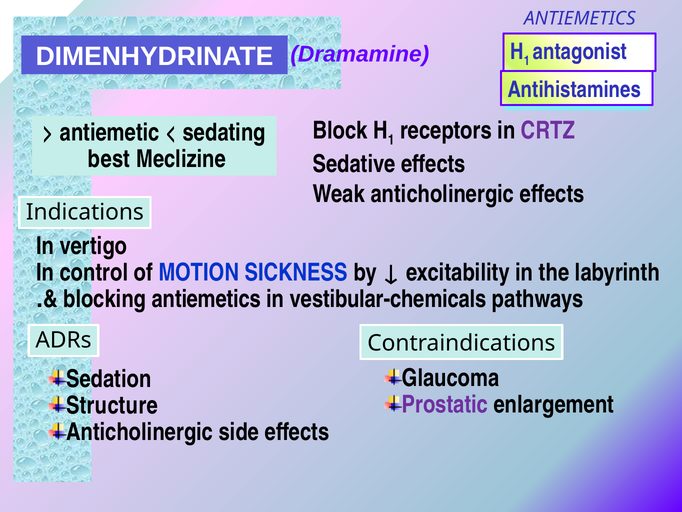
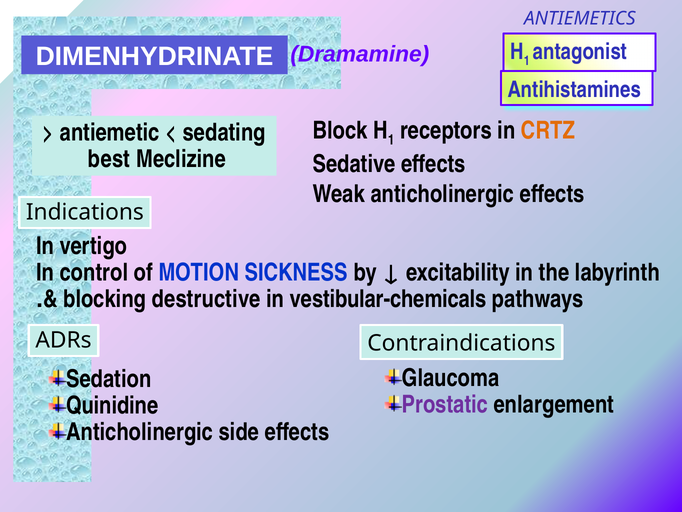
CRTZ colour: purple -> orange (548, 131)
blocking antiemetics: antiemetics -> destructive (206, 299)
Structure: Structure -> Quinidine (112, 405)
